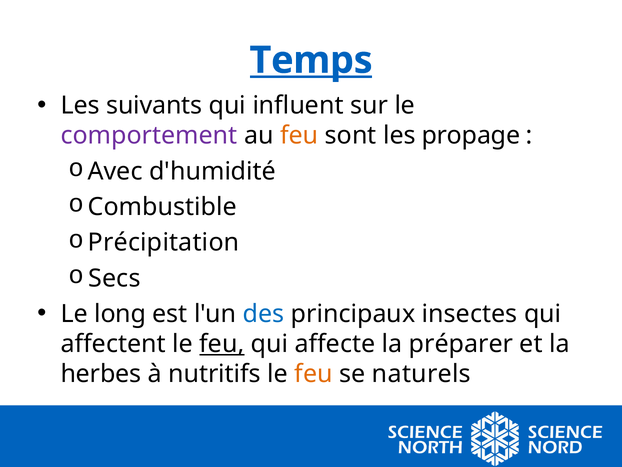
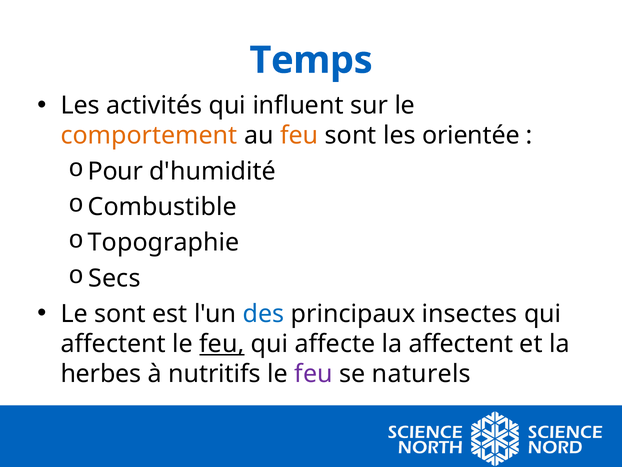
Temps underline: present -> none (311, 60)
suivants: suivants -> activités (154, 105)
comportement colour: purple -> orange (149, 136)
propage: propage -> orientée (471, 136)
Avec: Avec -> Pour (115, 171)
Précipitation: Précipitation -> Topographie (164, 242)
Le long: long -> sont (120, 314)
la préparer: préparer -> affectent (461, 344)
feu colour: orange -> purple (314, 374)
